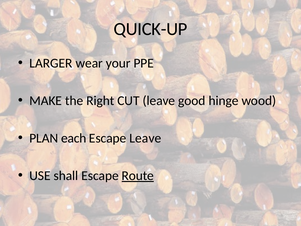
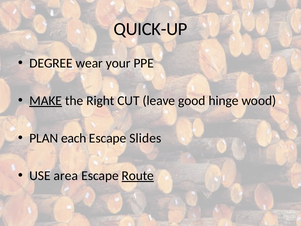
LARGER: LARGER -> DEGREE (51, 63)
MAKE underline: none -> present (46, 101)
Escape Leave: Leave -> Slides (145, 138)
shall: shall -> area (66, 176)
